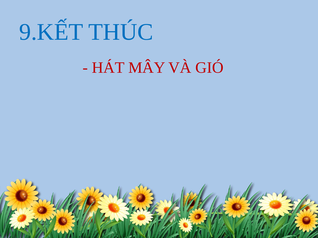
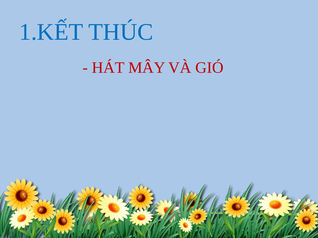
9.KẾT: 9.KẾT -> 1.KẾT (51, 32)
